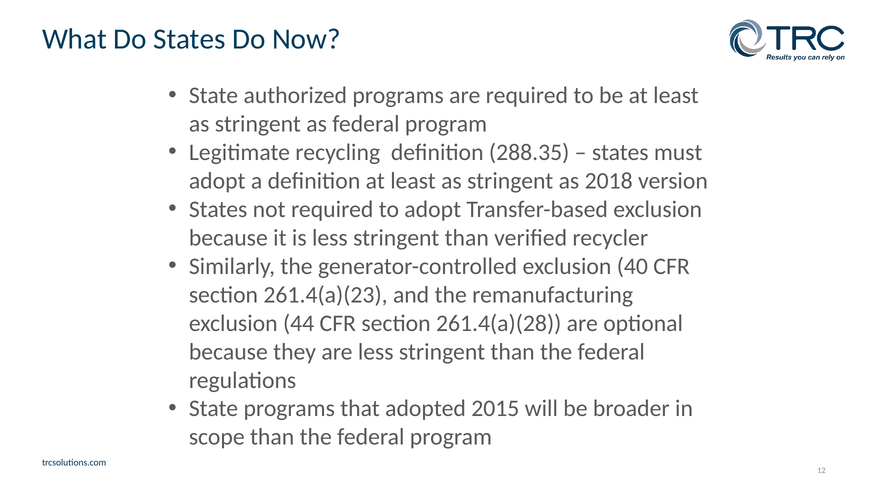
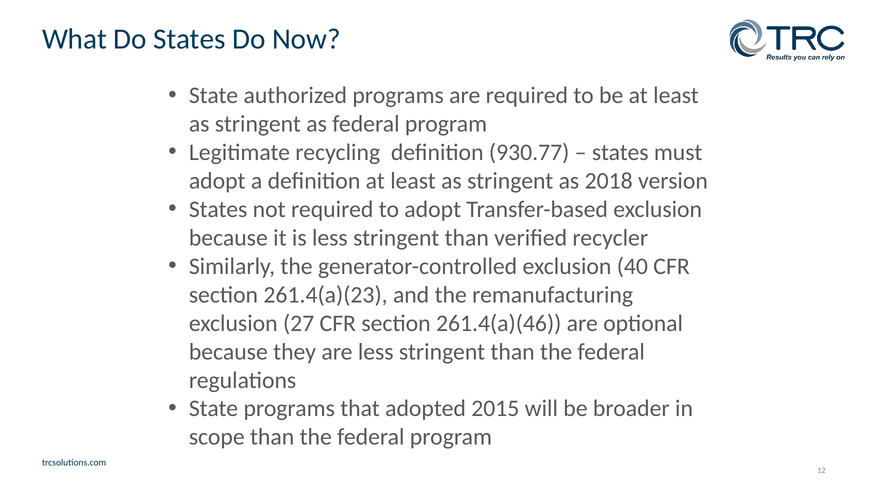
288.35: 288.35 -> 930.77 (529, 152)
44: 44 -> 27 (299, 323)
261.4(a)(28: 261.4(a)(28 -> 261.4(a)(46 (499, 323)
